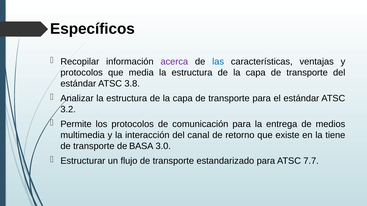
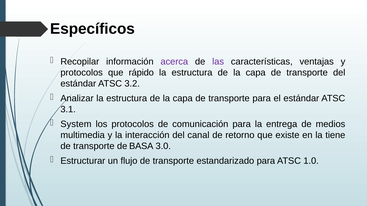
las colour: blue -> purple (218, 62)
media: media -> rápido (141, 73)
3.8: 3.8 -> 3.2 (132, 84)
3.2: 3.2 -> 3.1 (68, 110)
Permite: Permite -> System (76, 124)
7.7: 7.7 -> 1.0 (311, 161)
